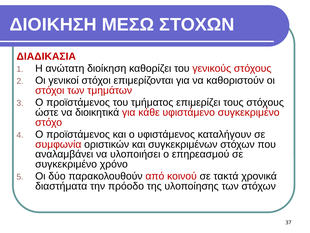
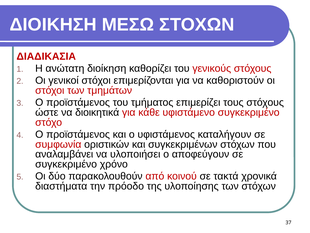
επηρεασμού: επηρεασμού -> αποφεύγουν (201, 154)
